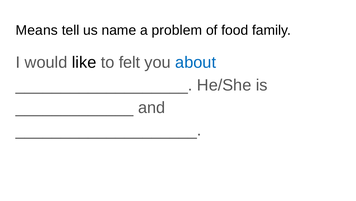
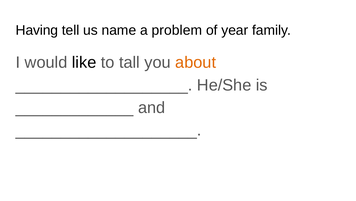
Means: Means -> Having (37, 30)
food: food -> year (235, 30)
felt: felt -> tall (129, 62)
about colour: blue -> orange (196, 62)
